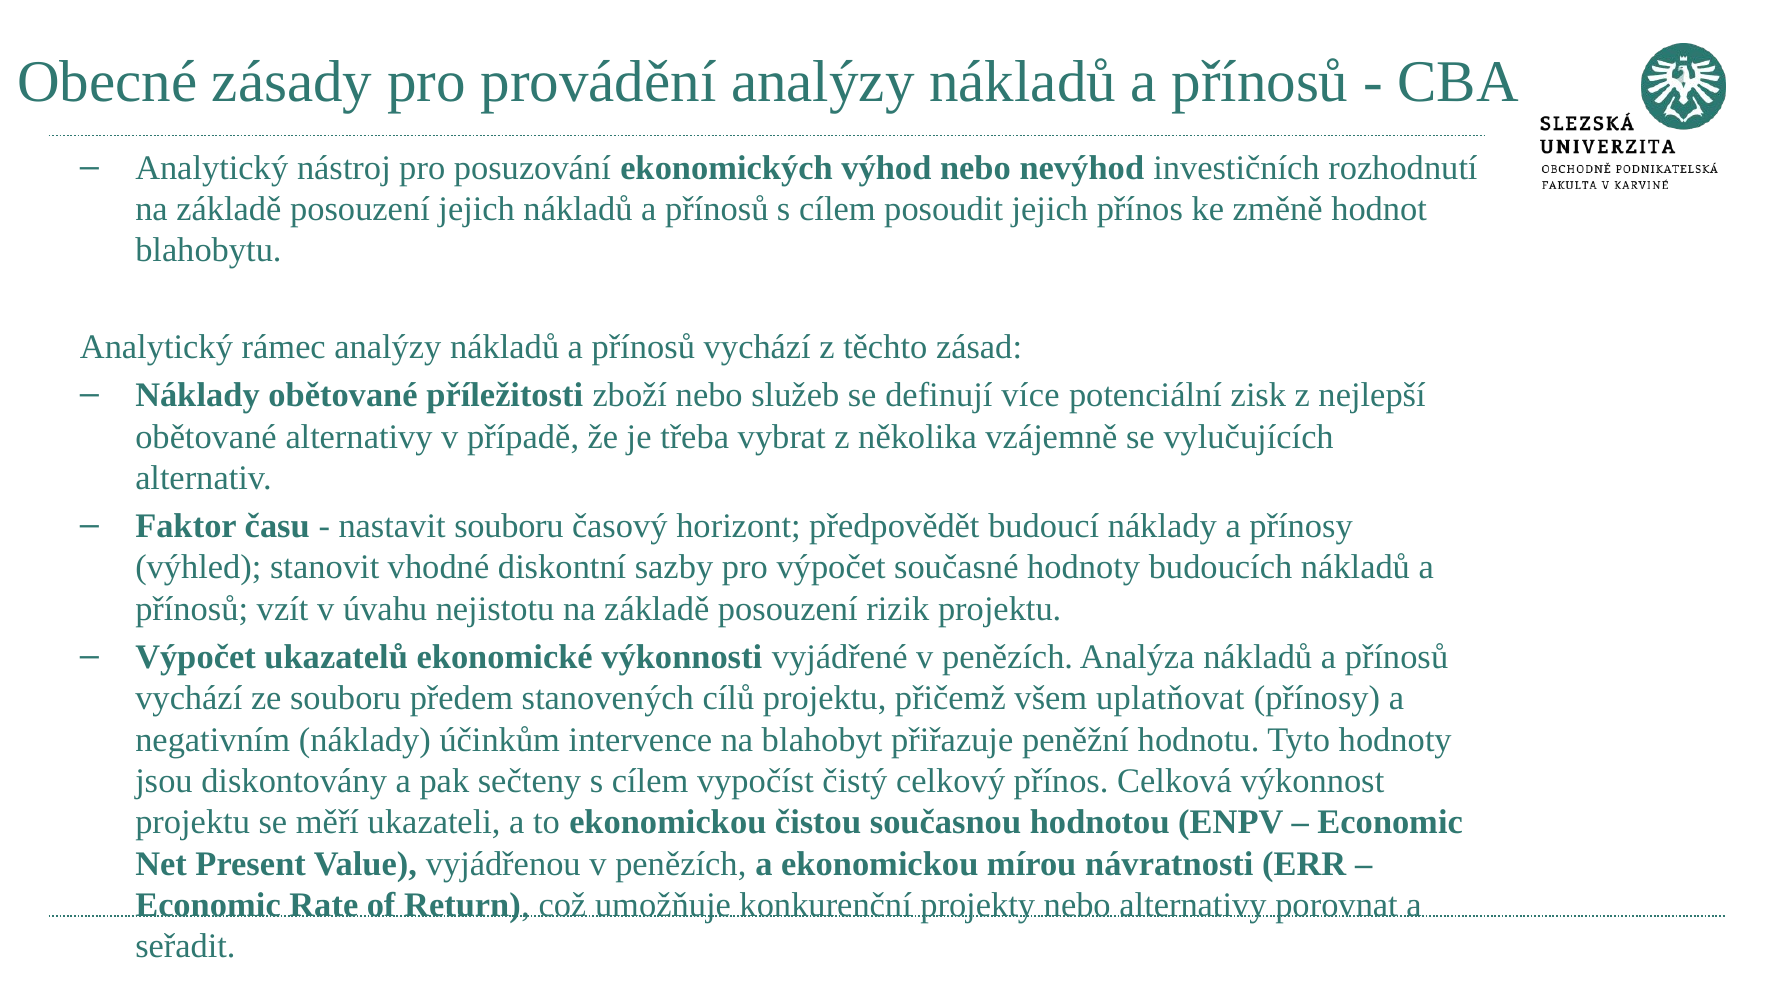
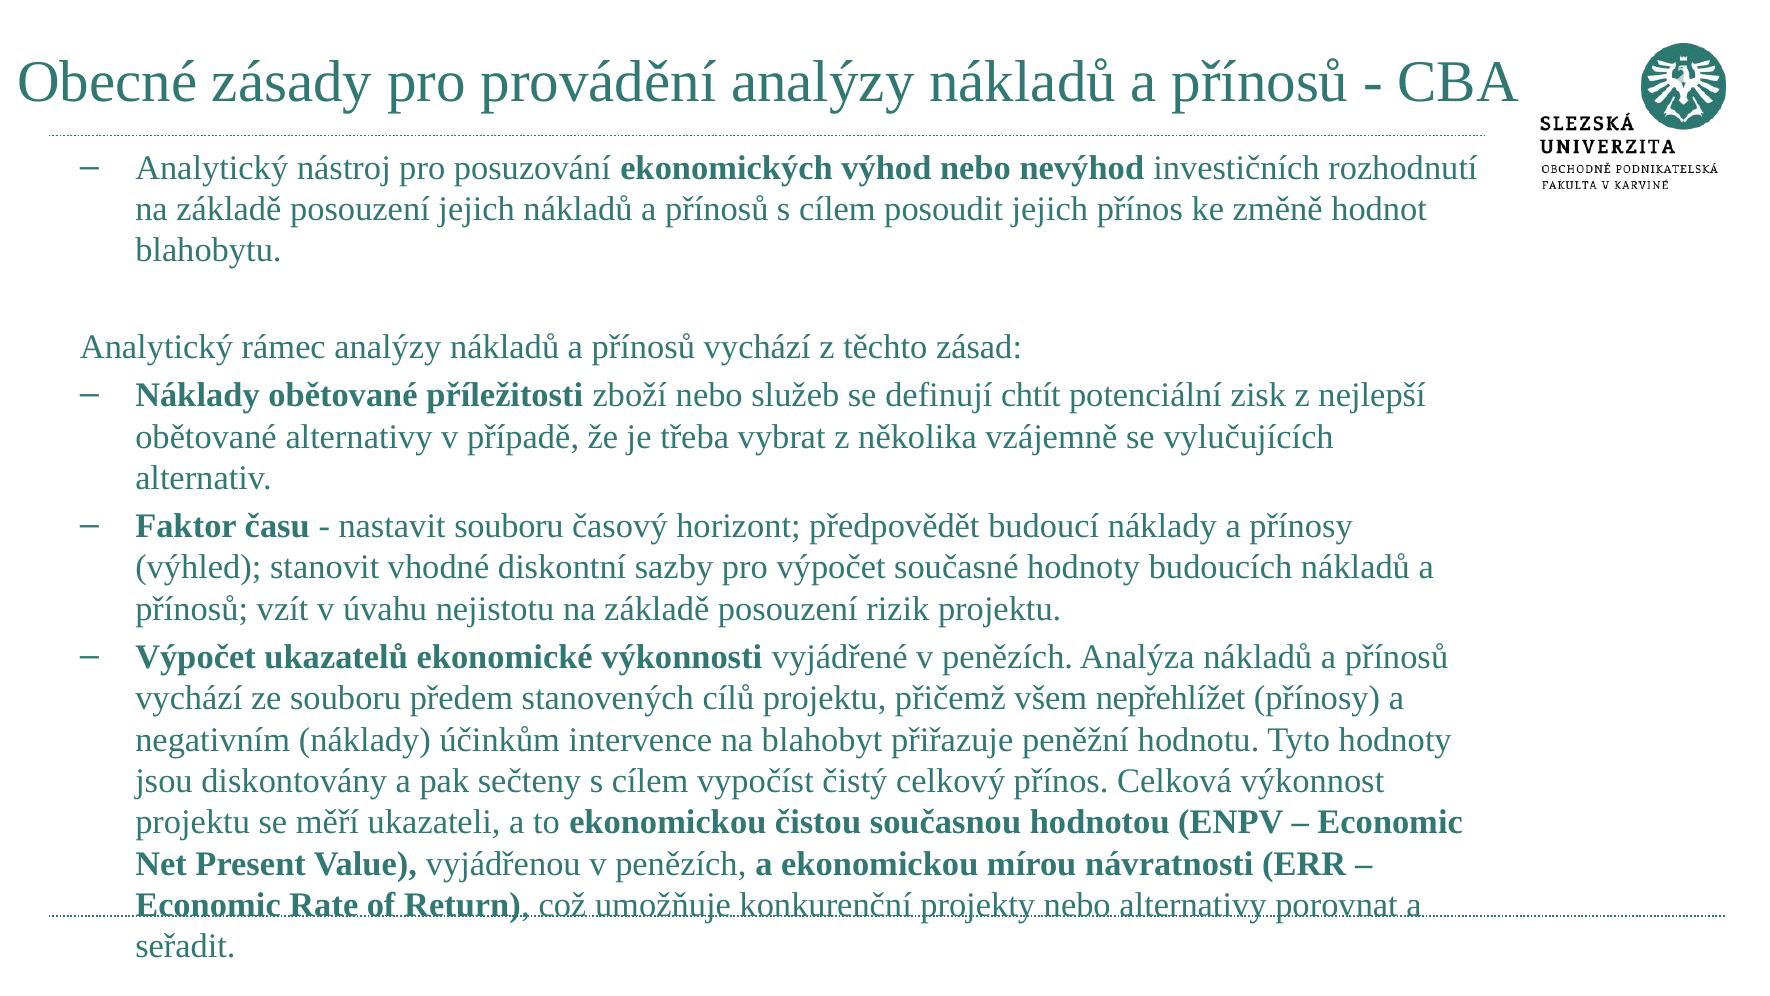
více: více -> chtít (1031, 395)
uplatňovat: uplatňovat -> nepřehlížet (1171, 698)
